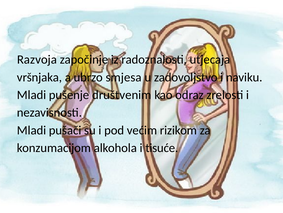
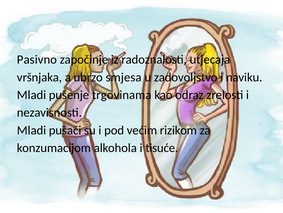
Razvoja: Razvoja -> Pasivno (37, 59)
društvenim: društvenim -> trgovinama (122, 95)
